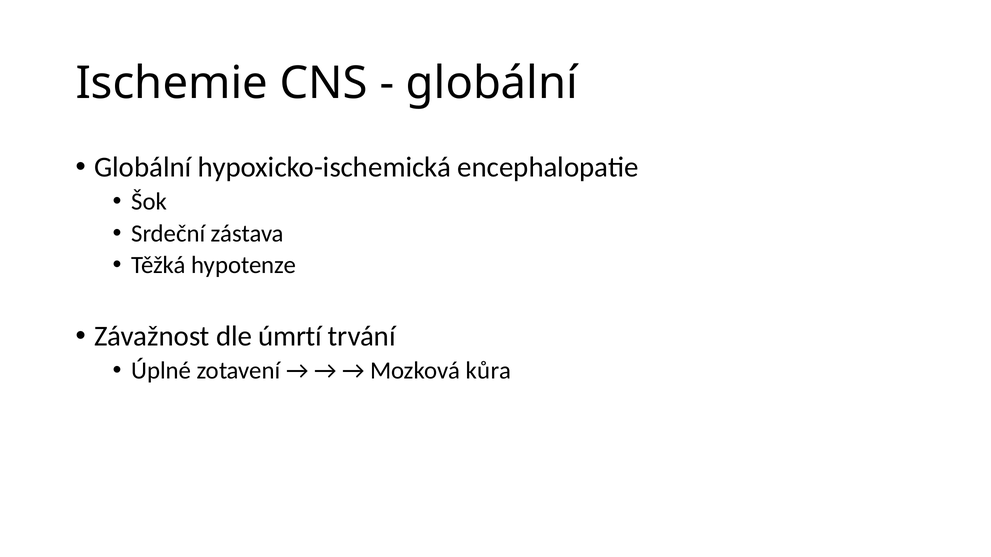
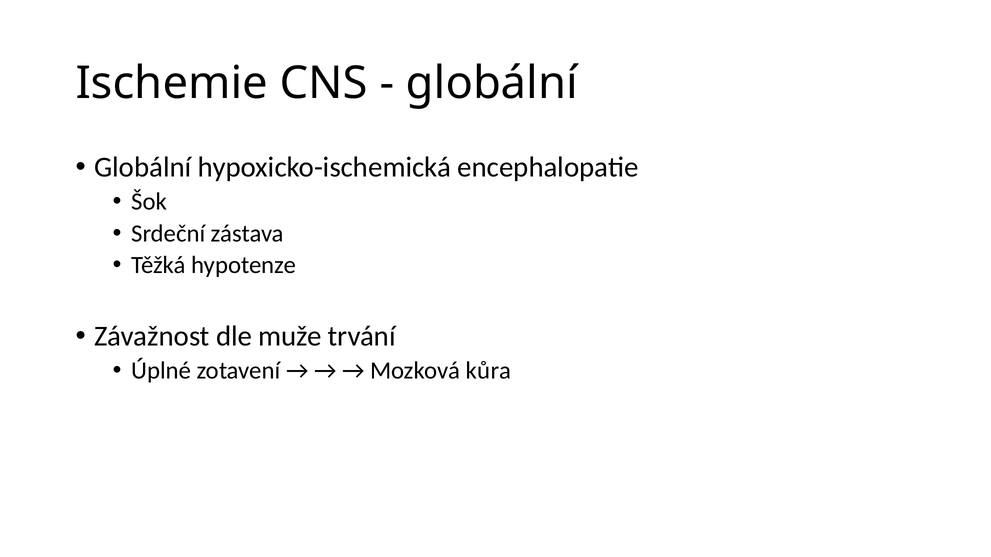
úmrtí: úmrtí -> muže (290, 337)
